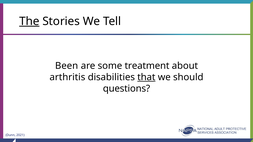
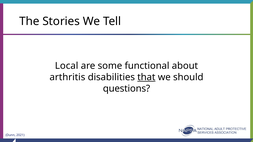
The underline: present -> none (29, 21)
Been: Been -> Local (67, 66)
treatment: treatment -> functional (147, 66)
